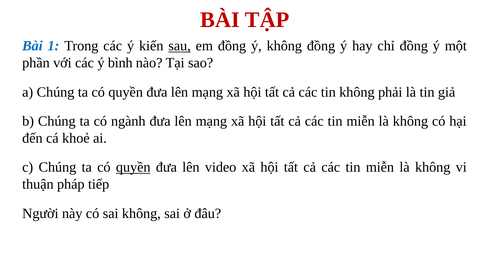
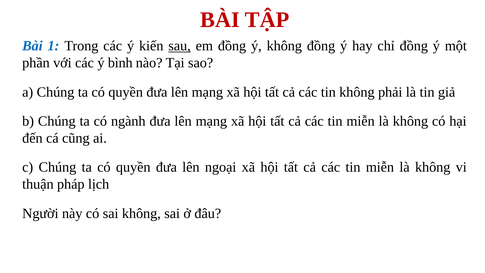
khoẻ: khoẻ -> cũng (76, 138)
quyền underline: present -> none (133, 167)
video: video -> ngoại (221, 167)
tiếp: tiếp -> lịch (99, 184)
